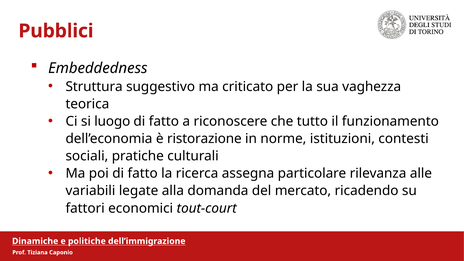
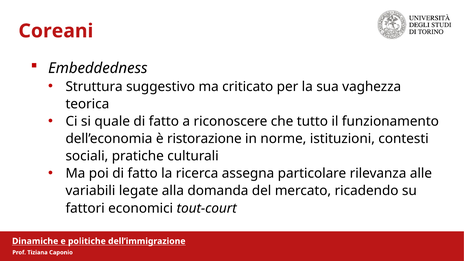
Pubblici: Pubblici -> Coreani (56, 31)
luogo: luogo -> quale (112, 121)
